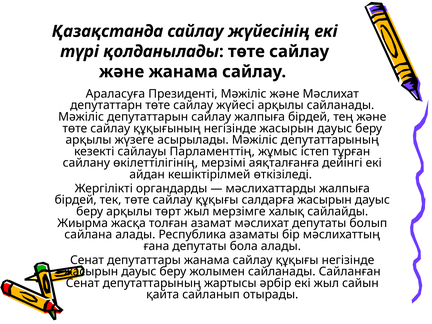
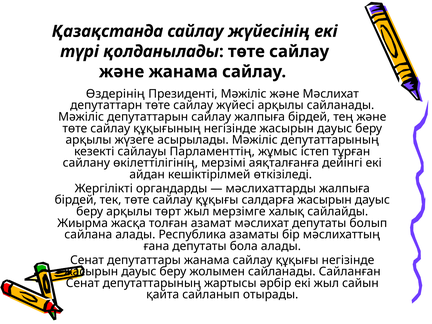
Араласуға: Араласуға -> Өздерінің (115, 94)
